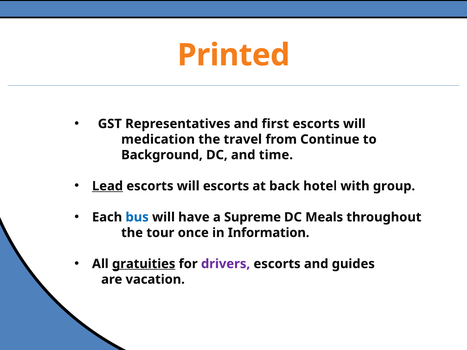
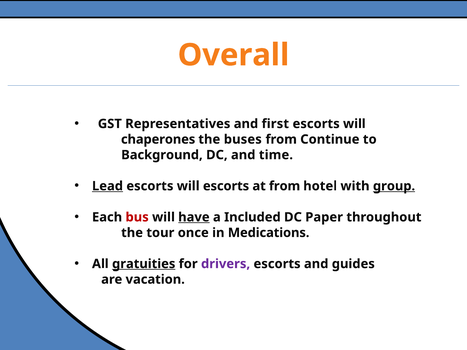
Printed: Printed -> Overall (233, 55)
medication: medication -> chaperones (158, 139)
travel: travel -> buses (243, 139)
at back: back -> from (285, 186)
group underline: none -> present (394, 186)
bus colour: blue -> red (137, 217)
have underline: none -> present (194, 217)
Supreme: Supreme -> Included (252, 217)
Meals: Meals -> Paper (324, 217)
Information: Information -> Medications (269, 233)
